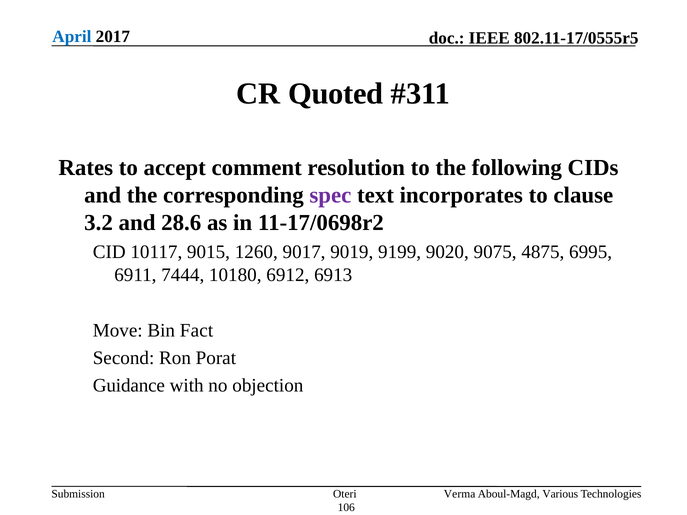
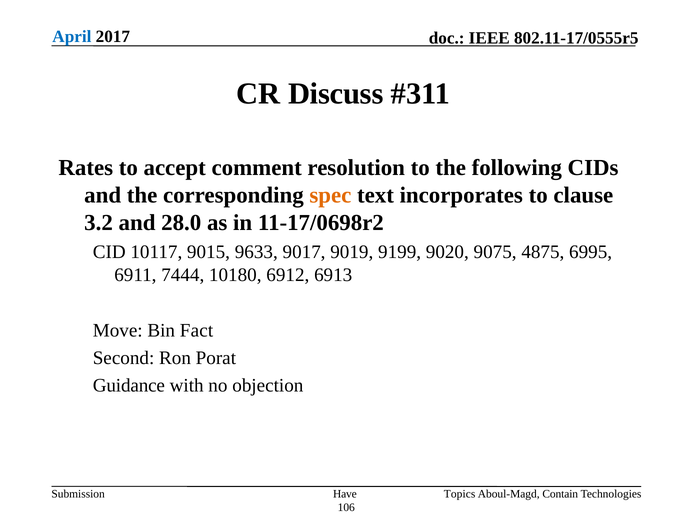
Quoted: Quoted -> Discuss (336, 94)
spec colour: purple -> orange (330, 195)
28.6: 28.6 -> 28.0 (181, 223)
1260: 1260 -> 9633 (256, 252)
Oteri: Oteri -> Have (345, 494)
Verma: Verma -> Topics (460, 494)
Various: Various -> Contain (560, 494)
